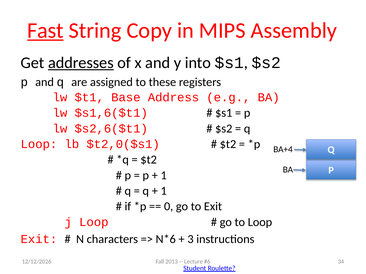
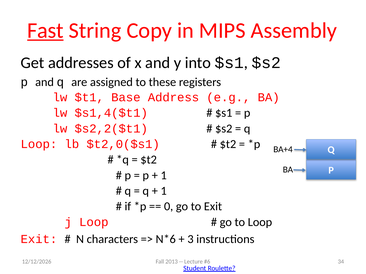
addresses underline: present -> none (81, 63)
$s1,6($t1: $s1,6($t1 -> $s1,4($t1 (111, 113)
$s2,6($t1: $s2,6($t1 -> $s2,2($t1 (111, 129)
